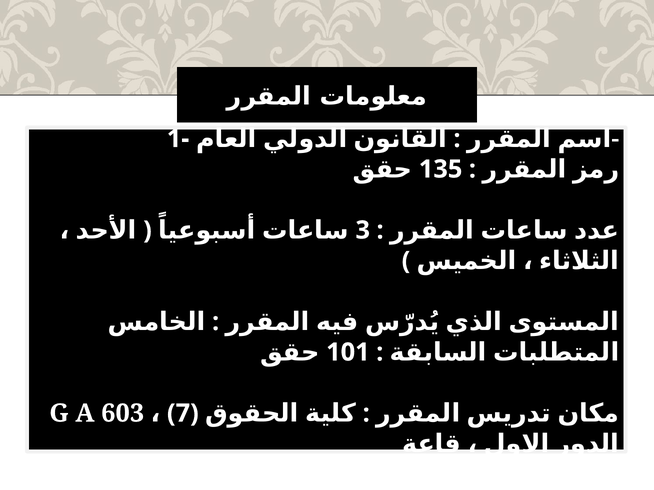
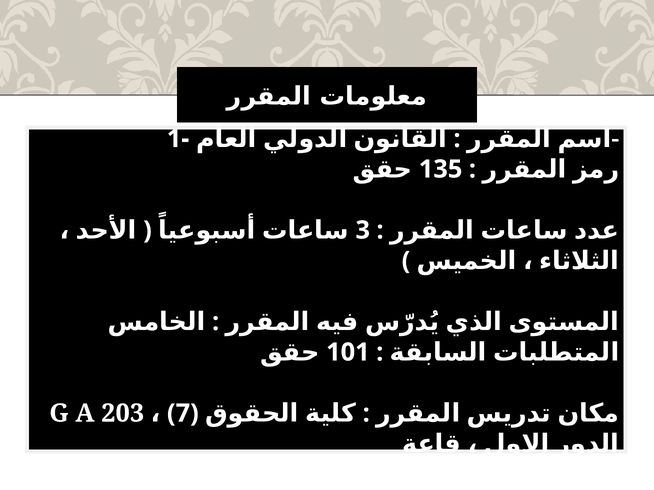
603: 603 -> 203 (123, 414)
